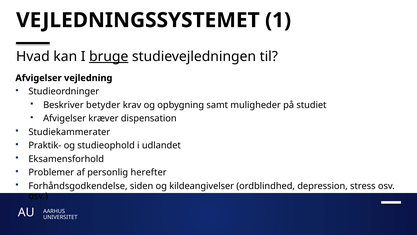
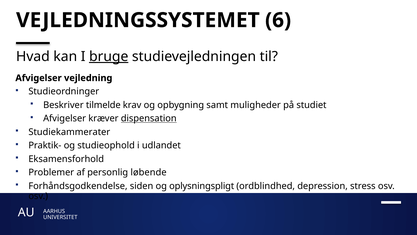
1: 1 -> 6 (278, 20)
betyder: betyder -> tilmelde (103, 105)
dispensation underline: none -> present (149, 118)
herefter: herefter -> løbende (149, 172)
kildeangivelser: kildeangivelser -> oplysningspligt (202, 186)
